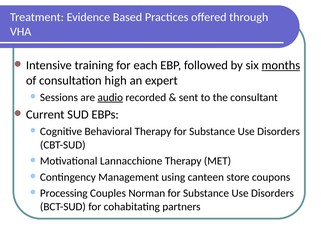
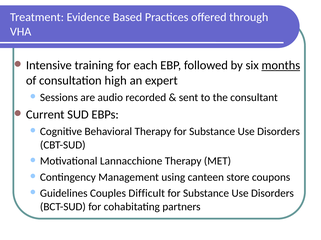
audio underline: present -> none (110, 98)
Processing: Processing -> Guidelines (64, 194)
Norman: Norman -> Difficult (147, 194)
